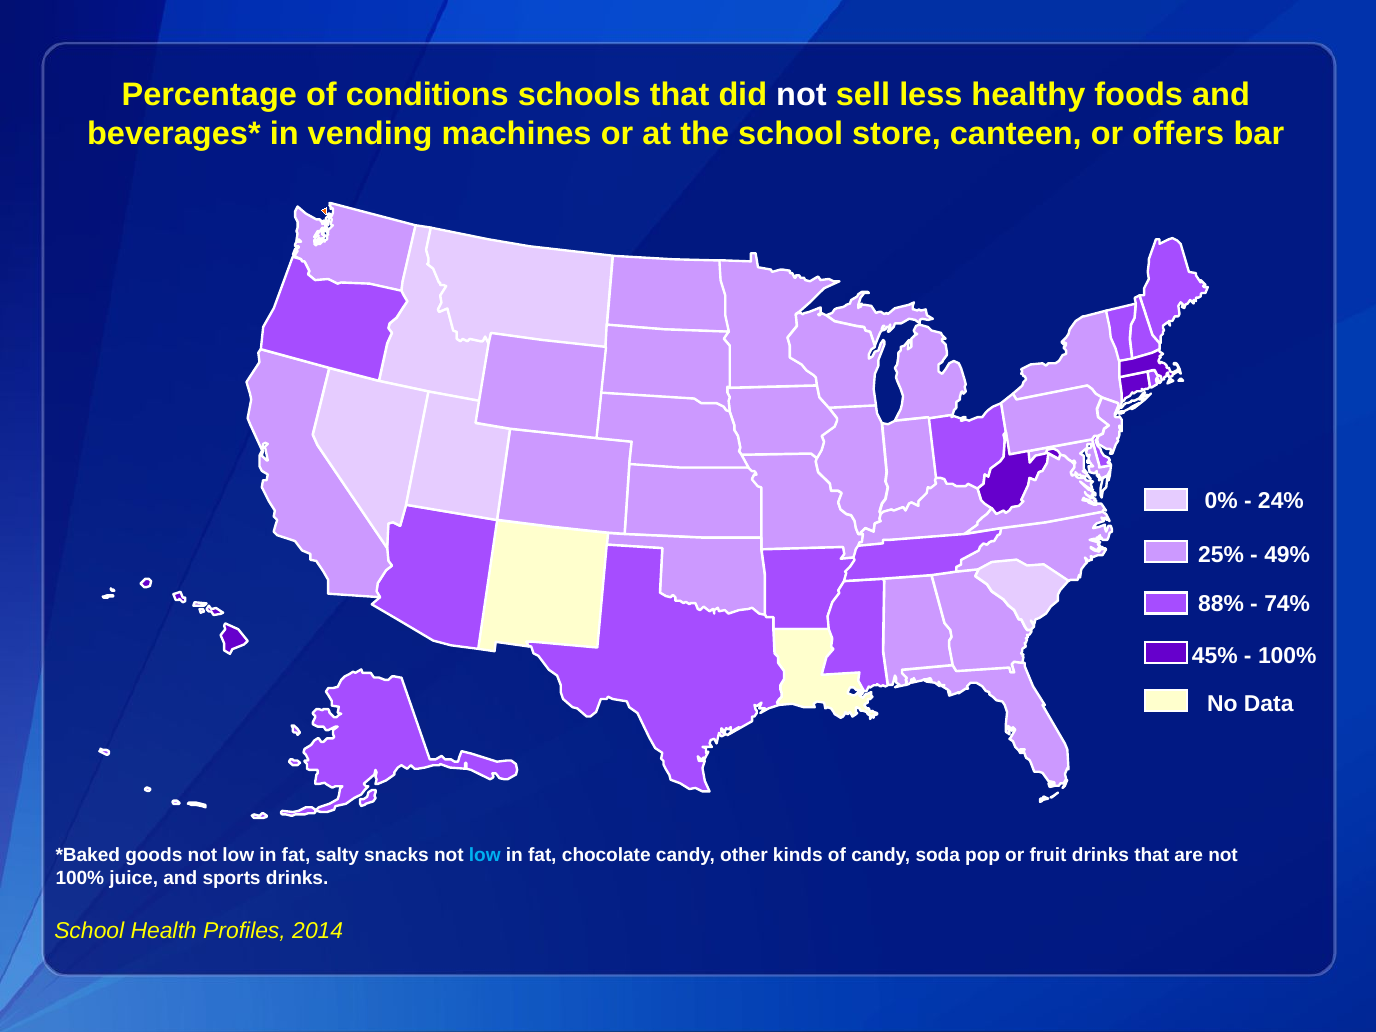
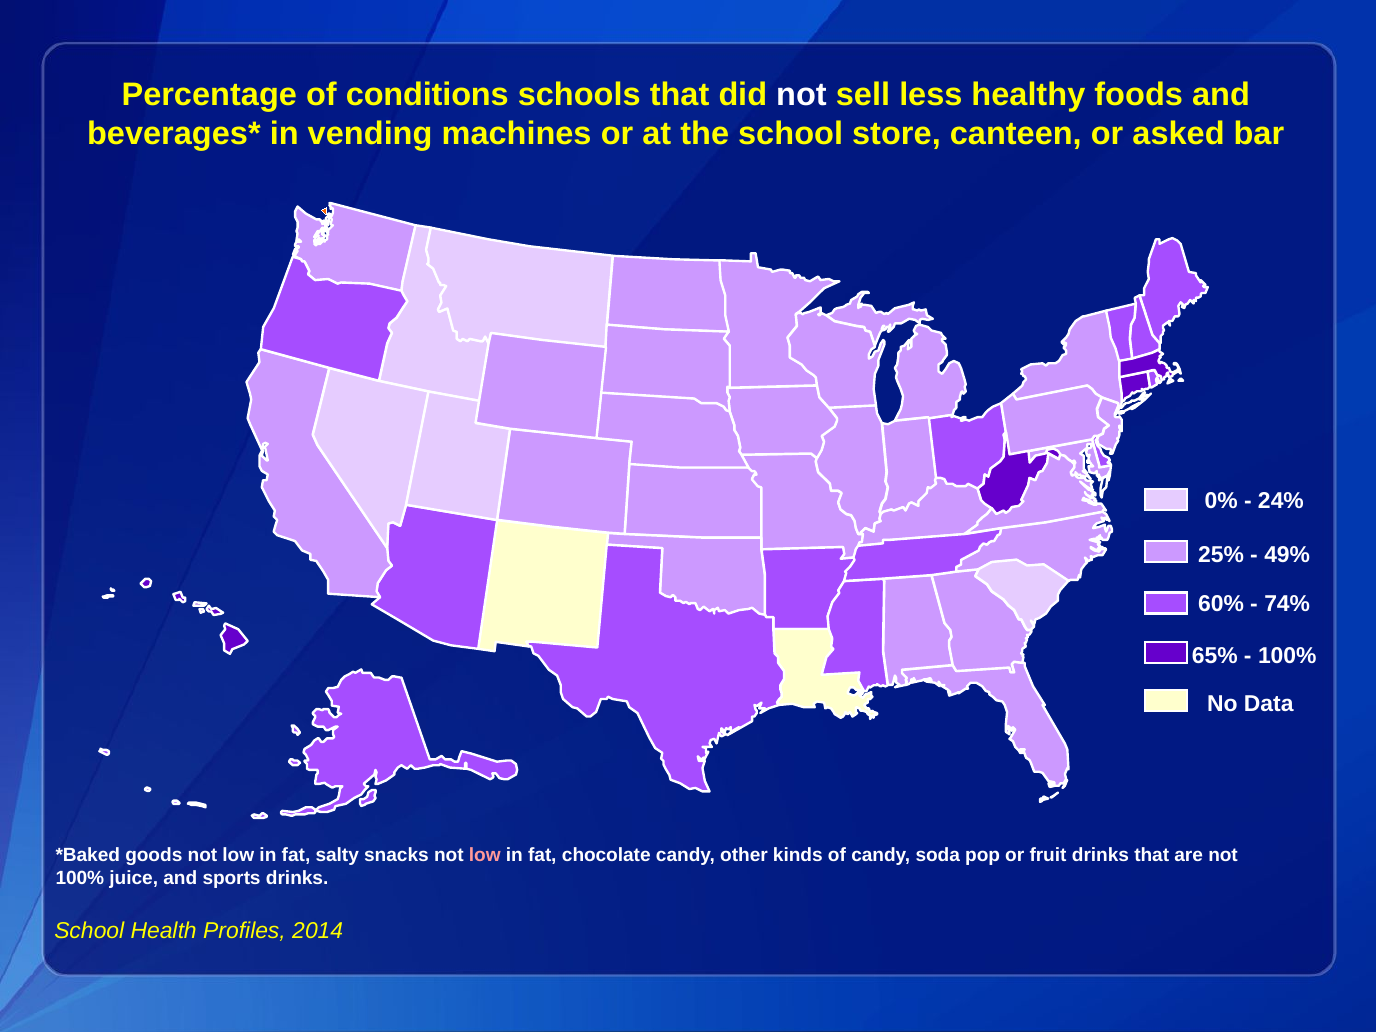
offers: offers -> asked (1179, 134)
88%: 88% -> 60% (1221, 604)
45%: 45% -> 65% (1215, 656)
low colour: light blue -> pink (485, 855)
